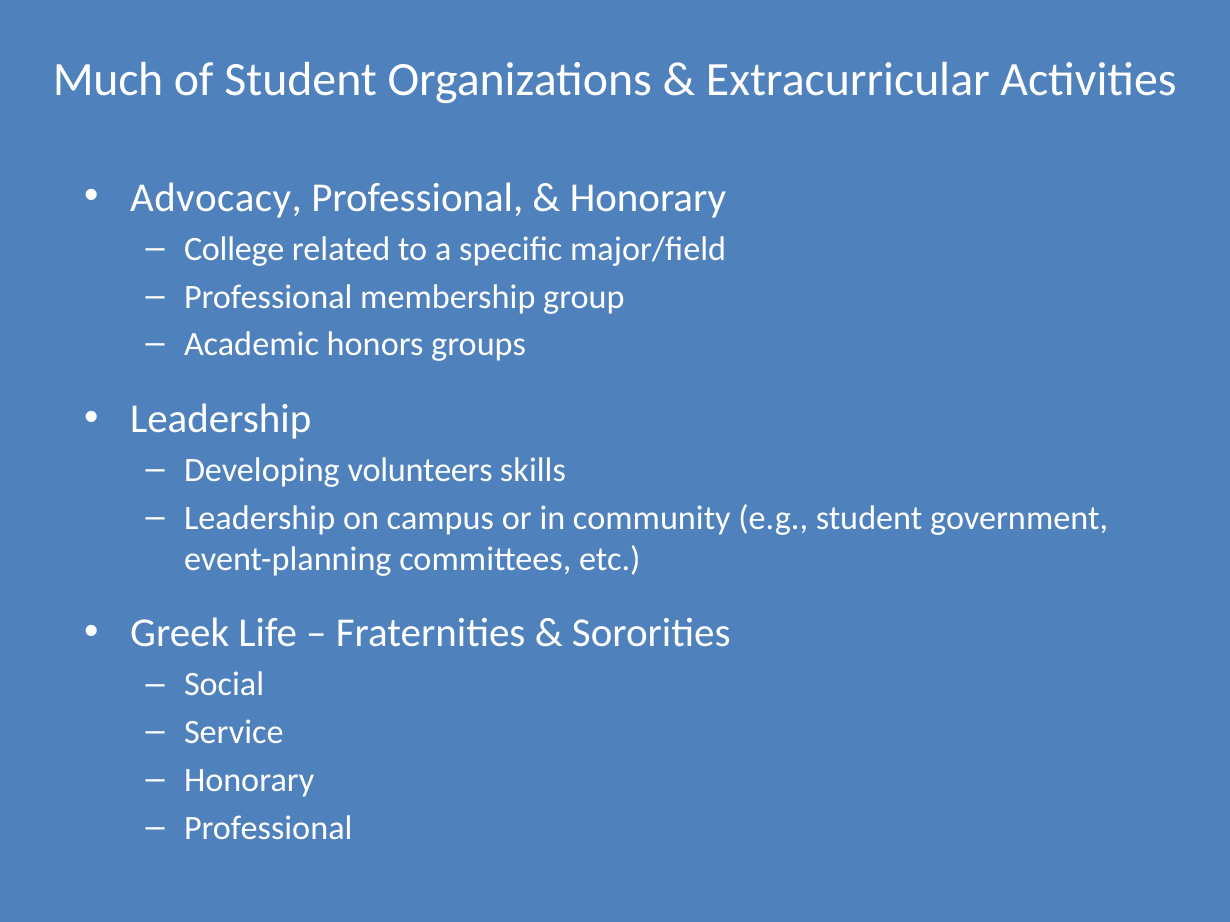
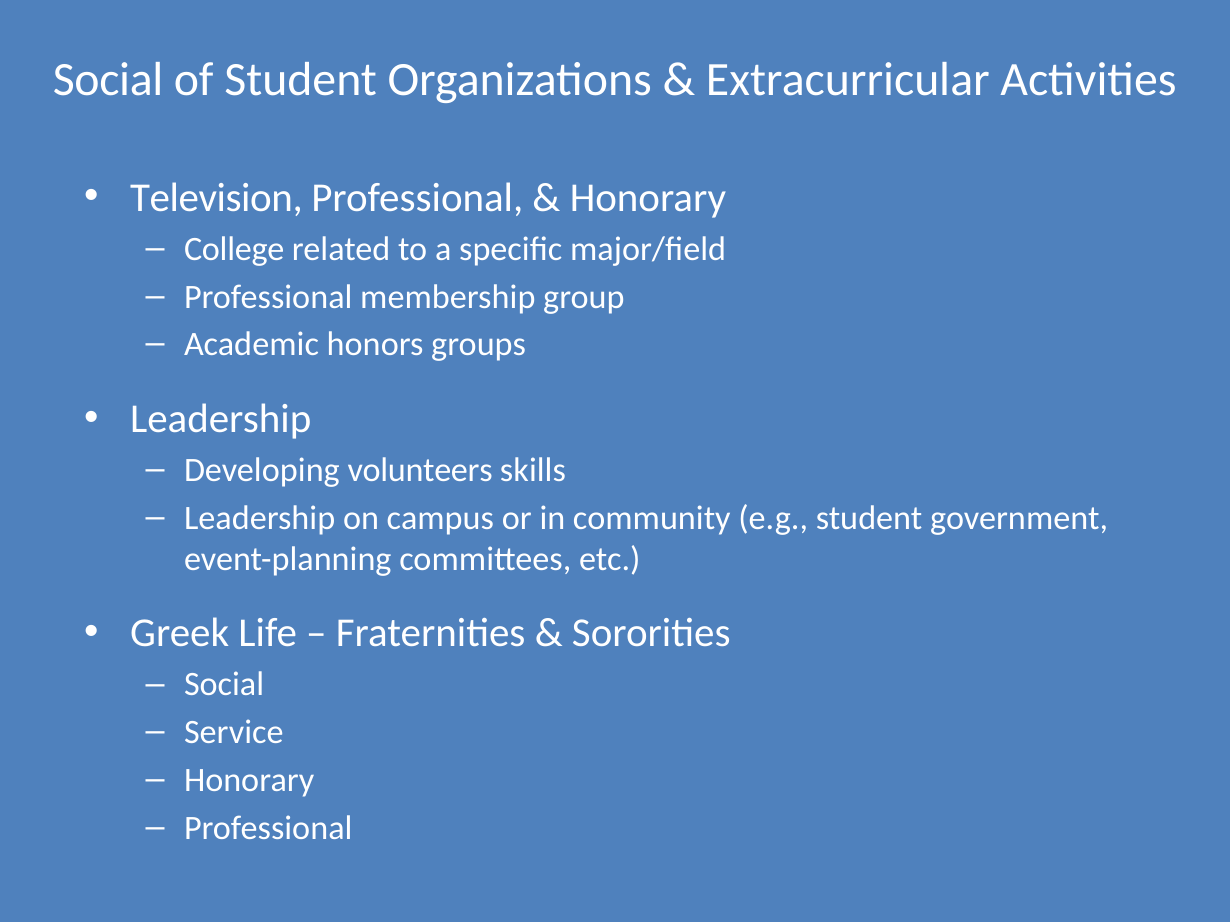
Much: Much -> Social (108, 80)
Advocacy: Advocacy -> Television (216, 198)
